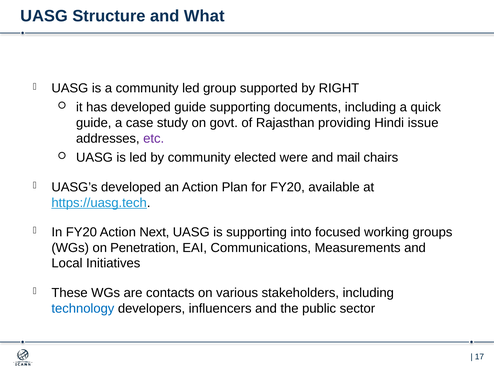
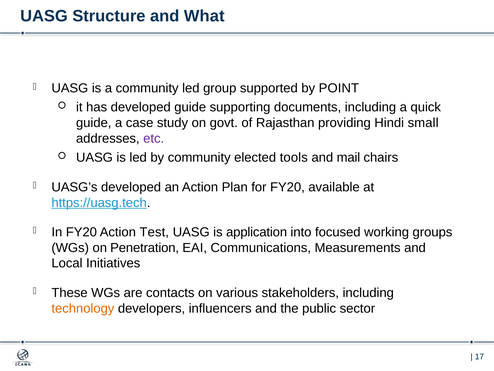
RIGHT: RIGHT -> POINT (339, 88)
issue: issue -> small (423, 123)
were: were -> tools (294, 157)
Next: Next -> Test (154, 232)
is supporting: supporting -> application (257, 232)
technology colour: blue -> orange (83, 308)
